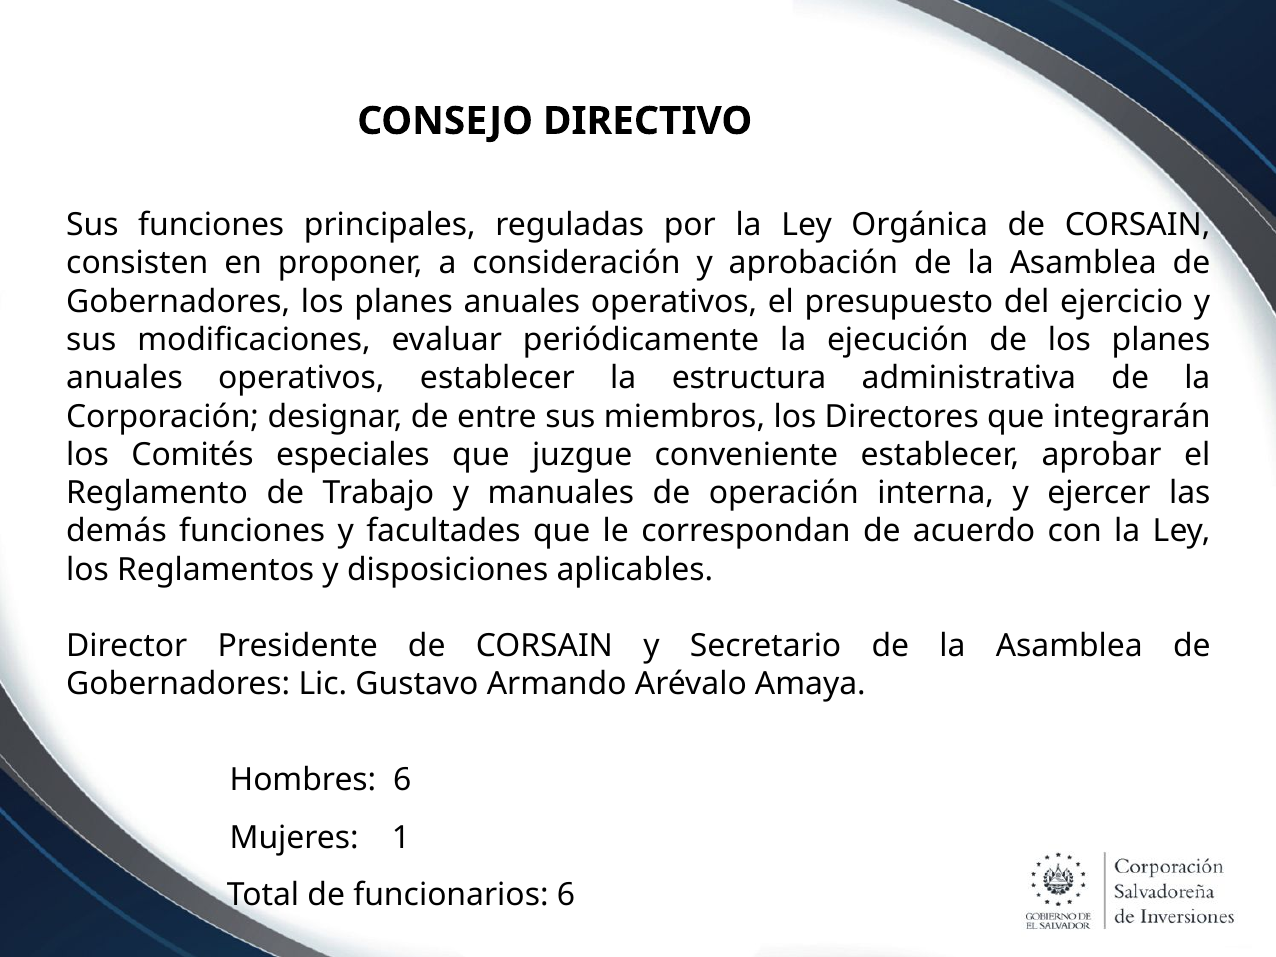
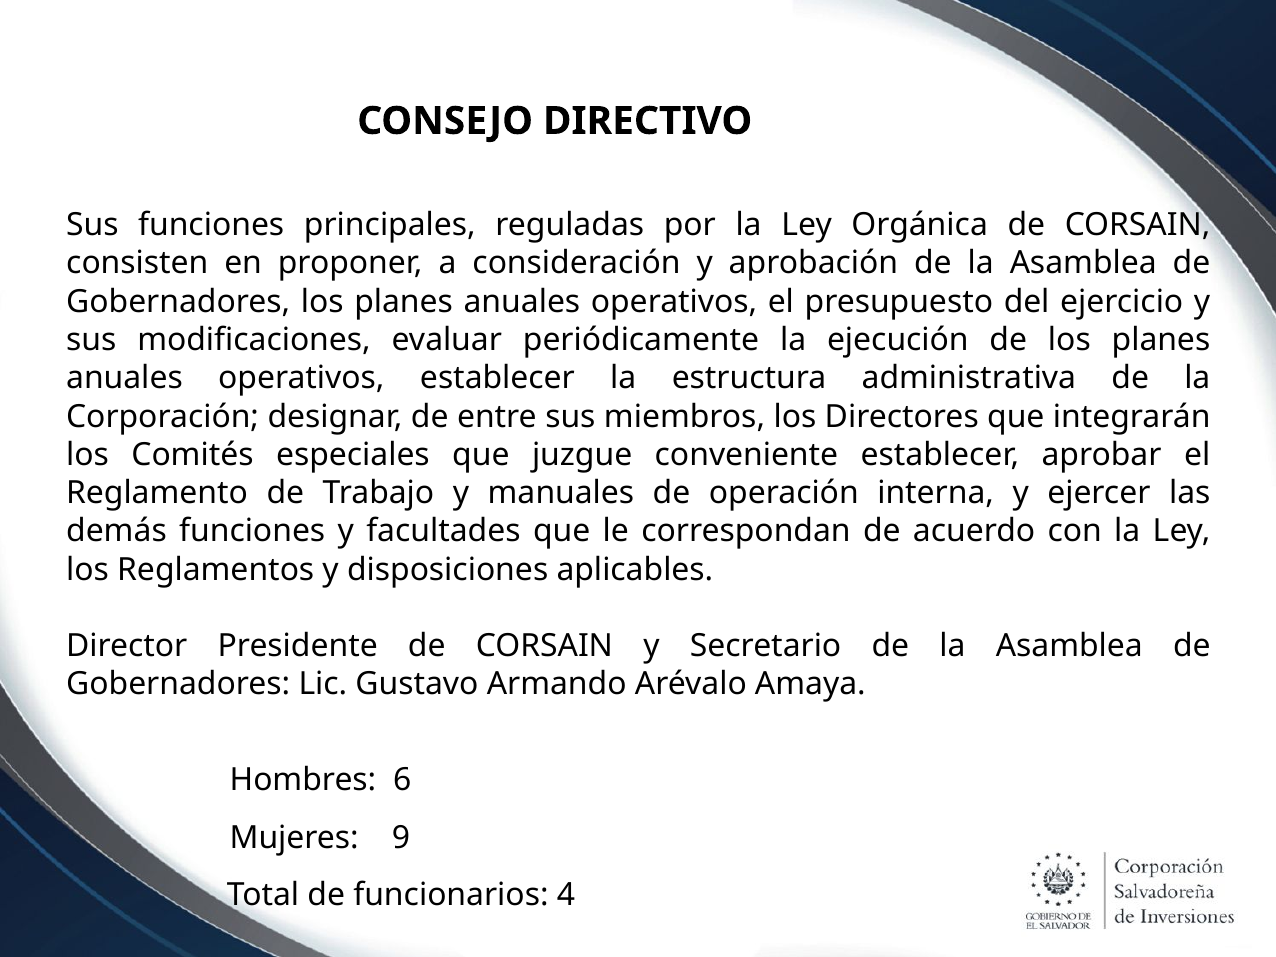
1: 1 -> 9 (401, 838)
funcionarios 6: 6 -> 4 (566, 895)
